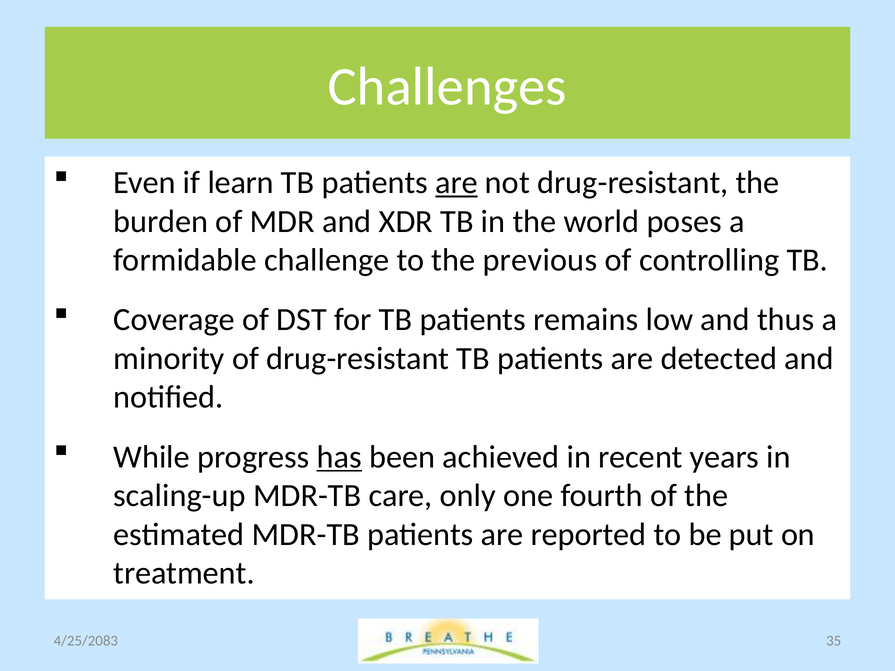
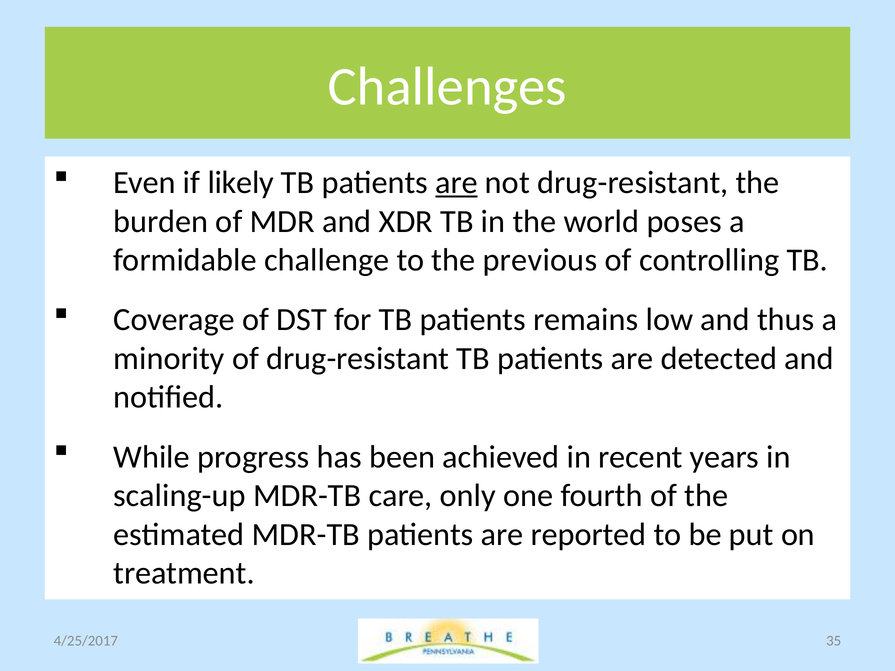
learn: learn -> likely (241, 183)
has underline: present -> none (339, 457)
4/25/2083: 4/25/2083 -> 4/25/2017 (86, 641)
